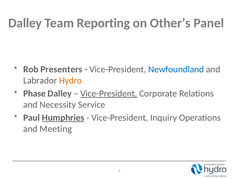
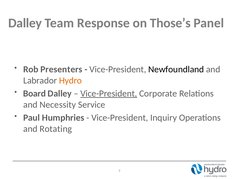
Reporting: Reporting -> Response (103, 23)
Other’s: Other’s -> Those’s (170, 23)
Newfoundland colour: blue -> black (176, 69)
Phase: Phase -> Board (34, 94)
Humphries underline: present -> none (63, 118)
Meeting: Meeting -> Rotating (56, 129)
